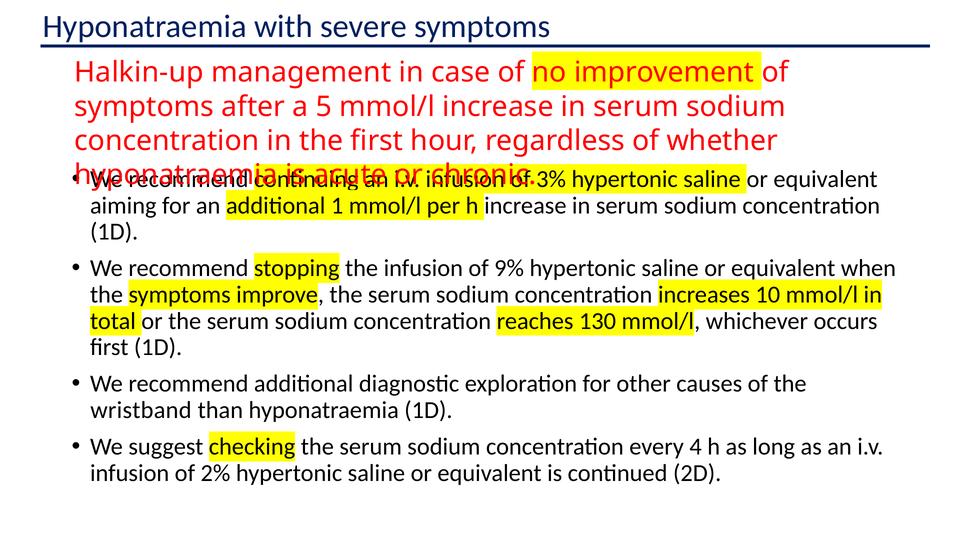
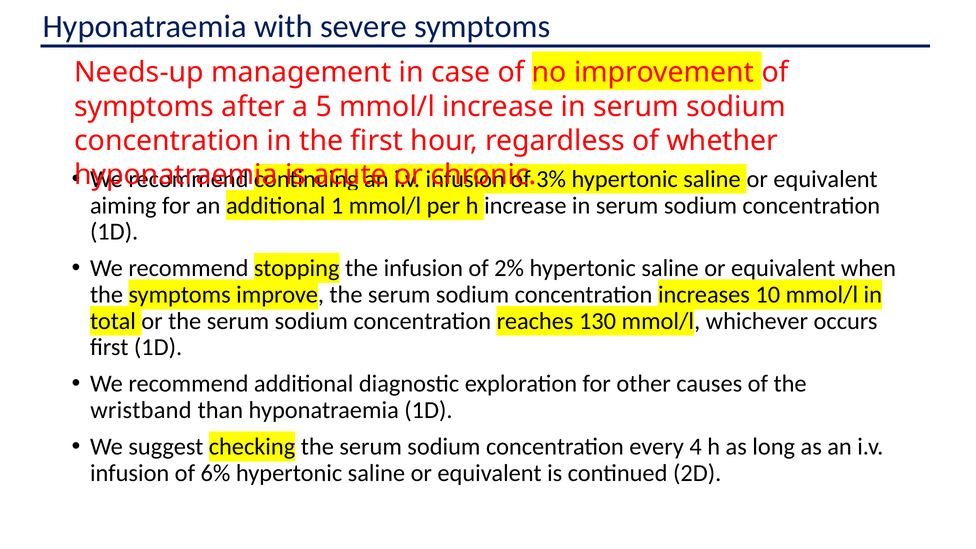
Halkin-up: Halkin-up -> Needs-up (139, 72)
9%: 9% -> 2% (509, 268)
2%: 2% -> 6% (215, 473)
